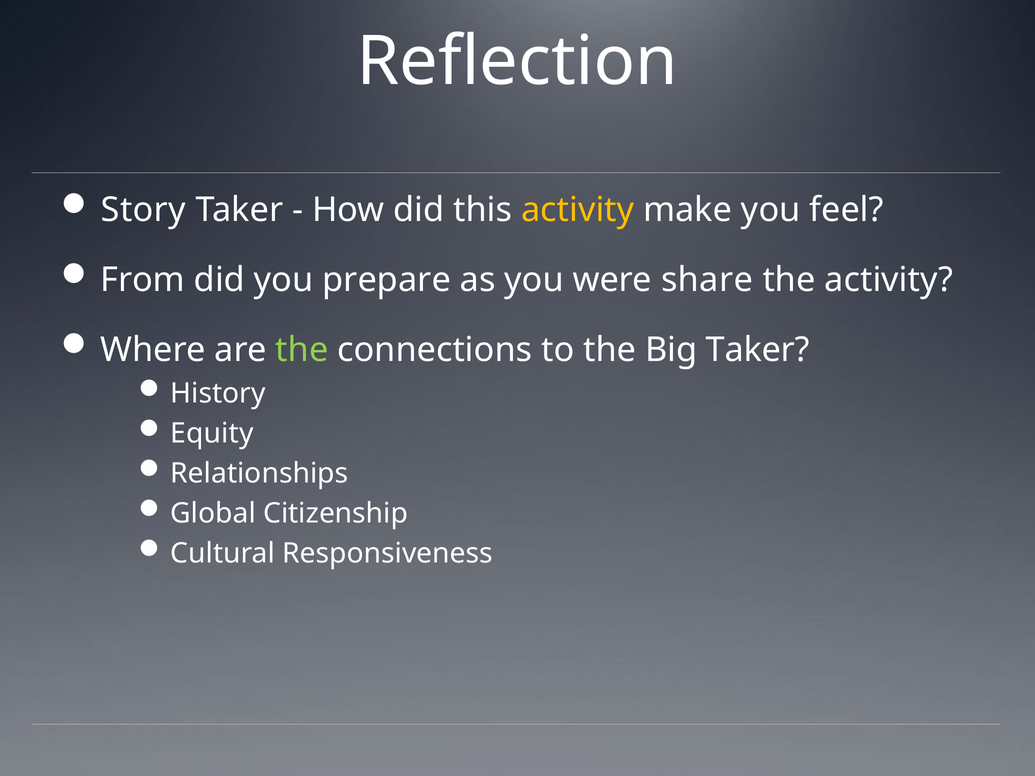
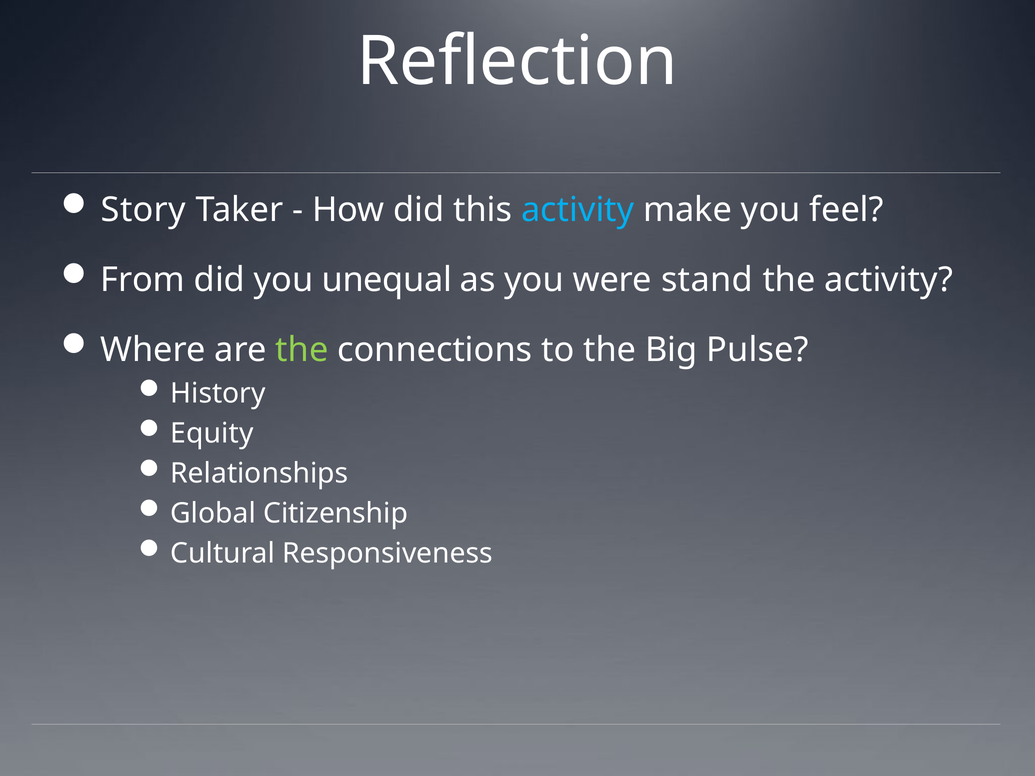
activity colour: yellow -> light blue (578, 210)
prepare: prepare -> unequal (387, 280)
share: share -> stand (707, 280)
Big Taker: Taker -> Pulse (757, 350)
